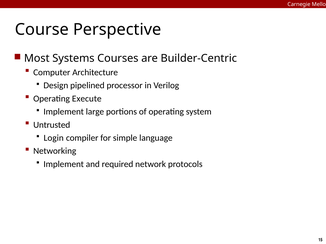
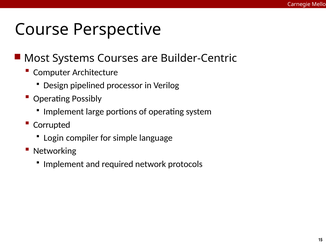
Execute: Execute -> Possibly (87, 99)
Untrusted: Untrusted -> Corrupted (52, 125)
